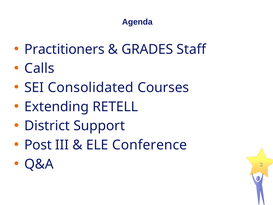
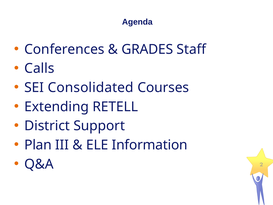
Practitioners: Practitioners -> Conferences (64, 49)
Post: Post -> Plan (38, 145)
Conference: Conference -> Information (150, 145)
